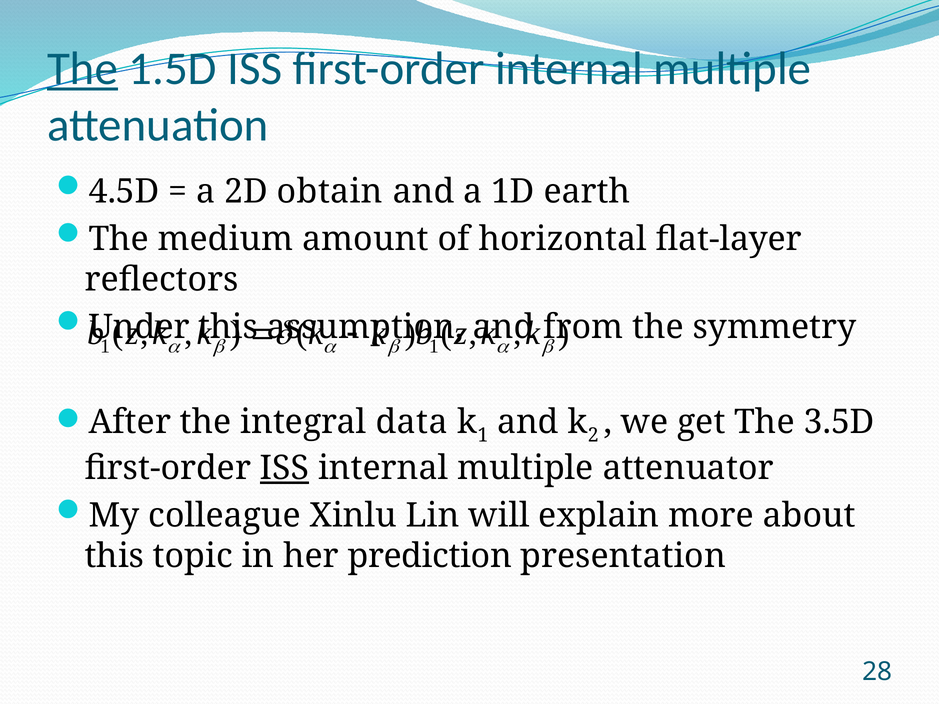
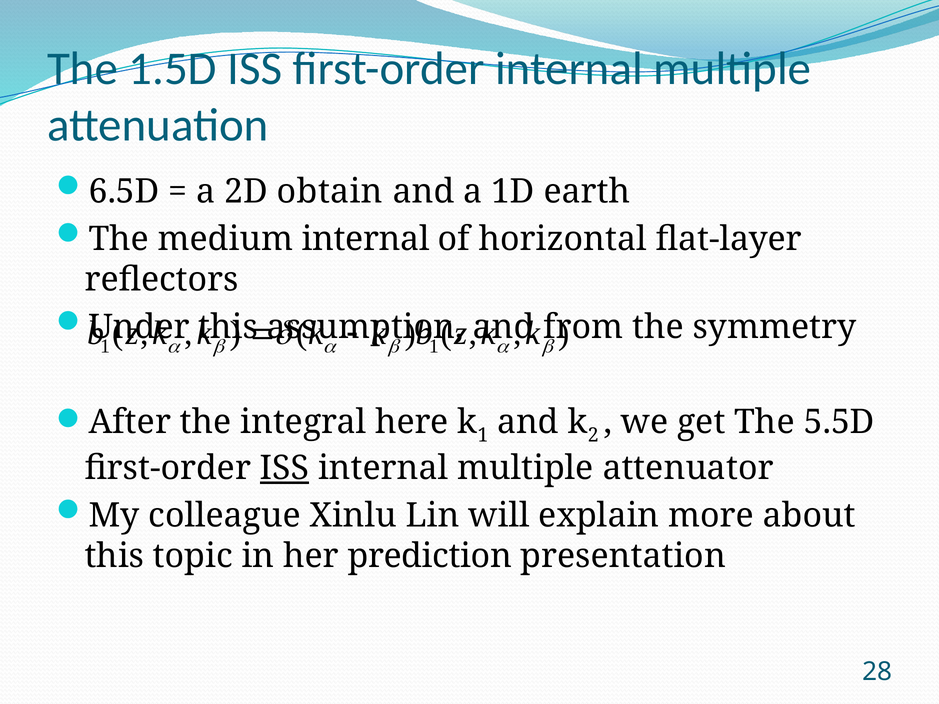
The underline: present -> none (83, 69)
4.5D: 4.5D -> 6.5D (124, 192)
medium amount: amount -> internal (366, 239)
data: data -> here (412, 422)
3.5D: 3.5D -> 5.5D (839, 422)
